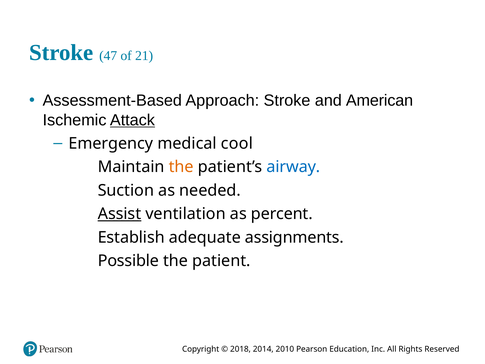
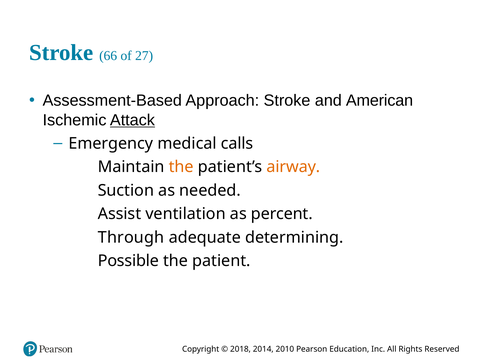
47: 47 -> 66 (108, 56)
21: 21 -> 27 (144, 56)
cool: cool -> calls (237, 143)
airway colour: blue -> orange (293, 167)
Assist underline: present -> none (119, 214)
Establish: Establish -> Through (131, 237)
assignments: assignments -> determining (294, 237)
